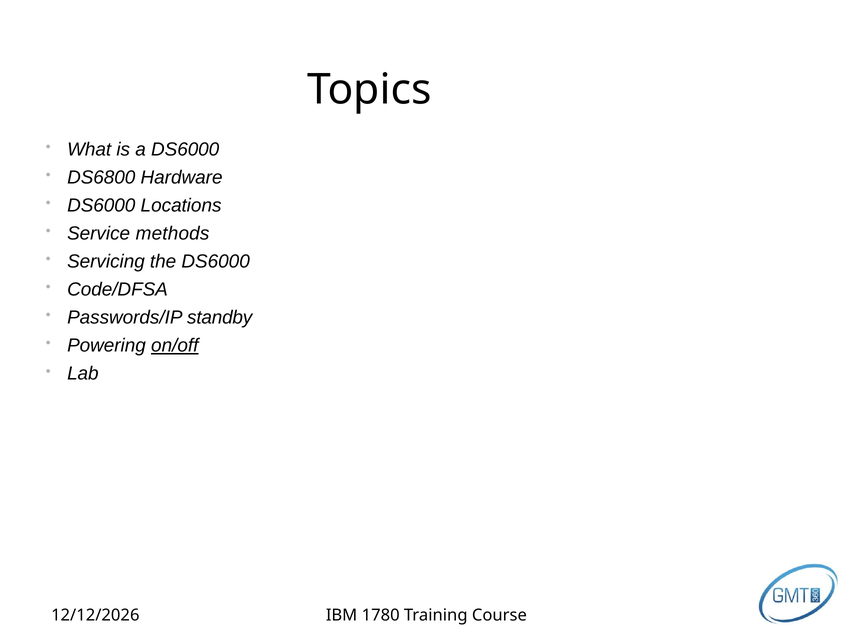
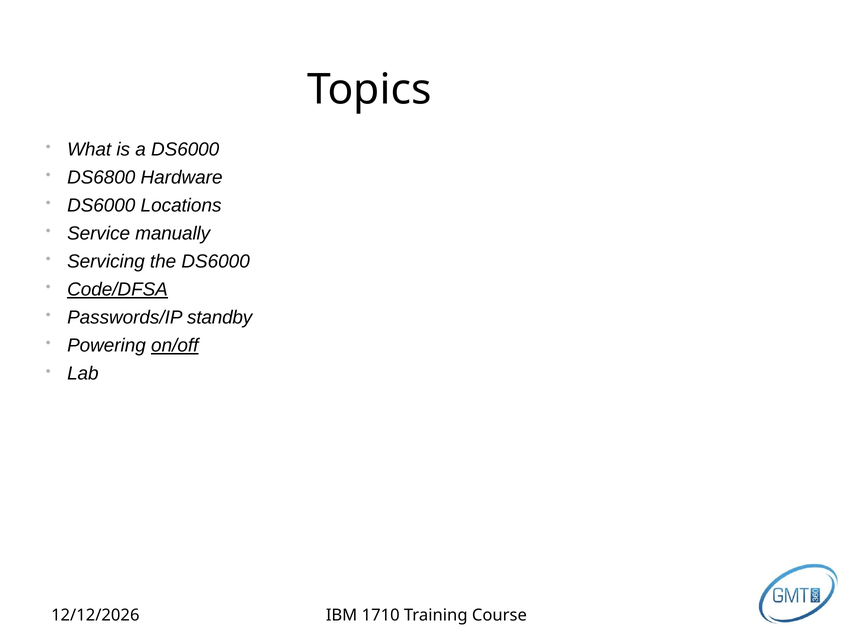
methods: methods -> manually (173, 233)
Code/DFSA underline: none -> present (118, 289)
1780: 1780 -> 1710 (381, 615)
